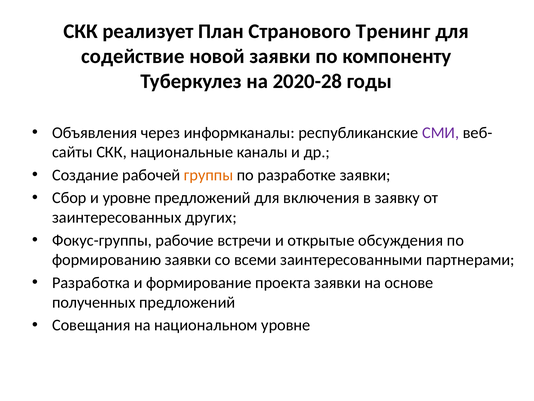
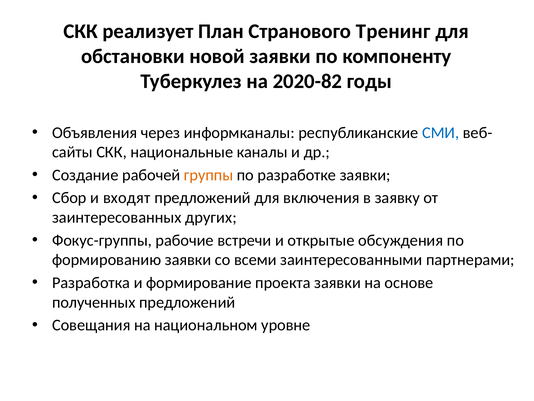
содействие: содействие -> обстановки (133, 56)
2020-28: 2020-28 -> 2020-82 (307, 81)
СМИ colour: purple -> blue (441, 133)
и уровне: уровне -> входят (127, 198)
